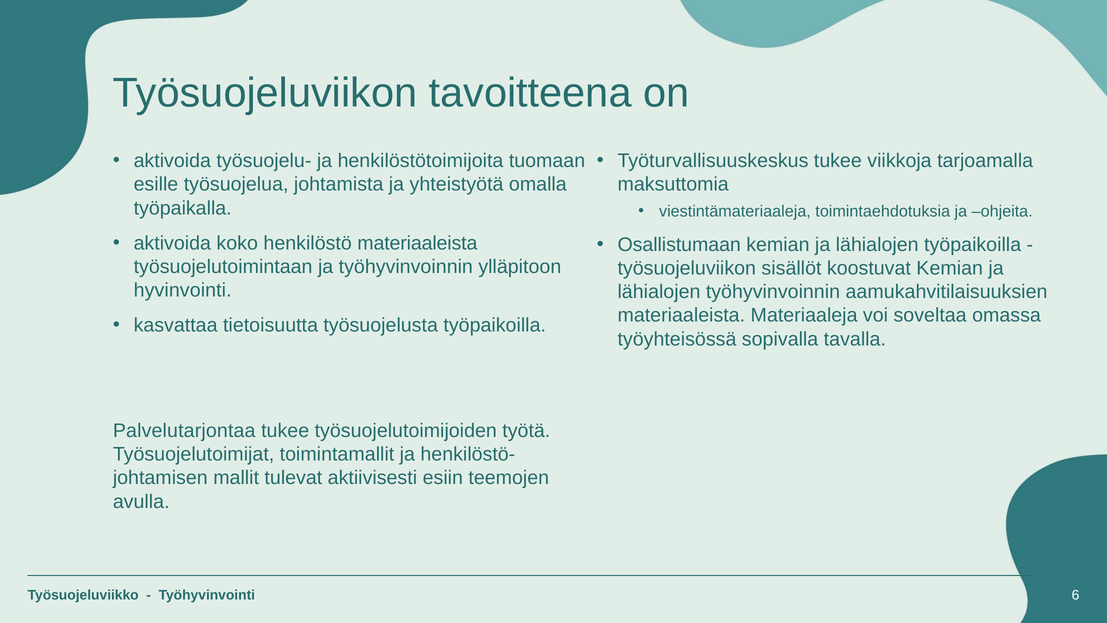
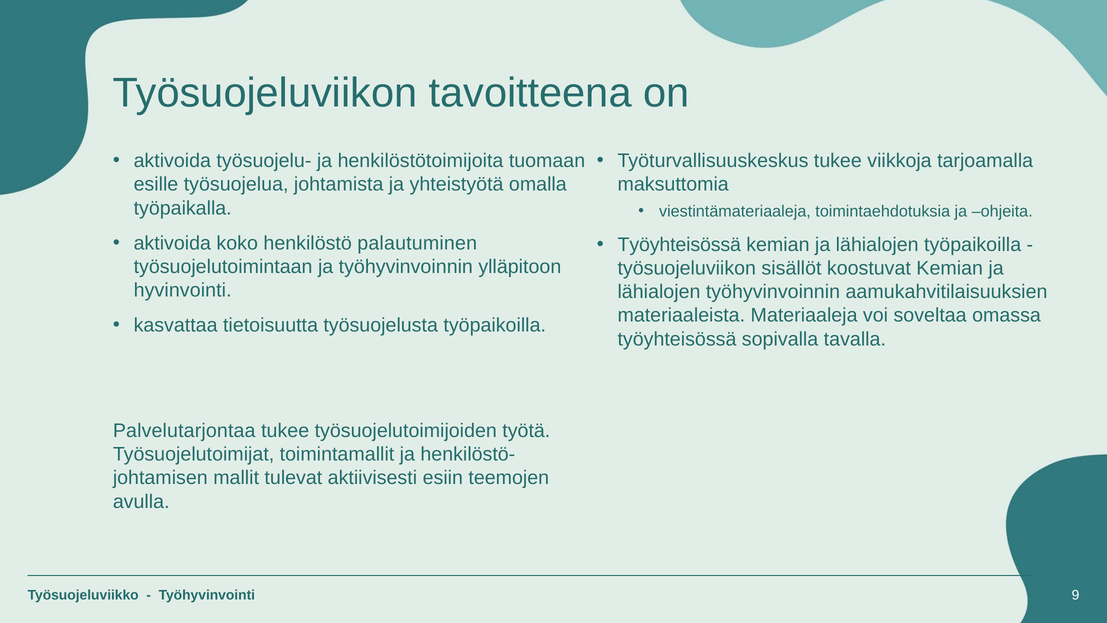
henkilöstö materiaaleista: materiaaleista -> palautuminen (417, 243)
Osallistumaan: Osallistumaan -> Työyhteisössä (679, 245)
6: 6 -> 9 (1076, 595)
